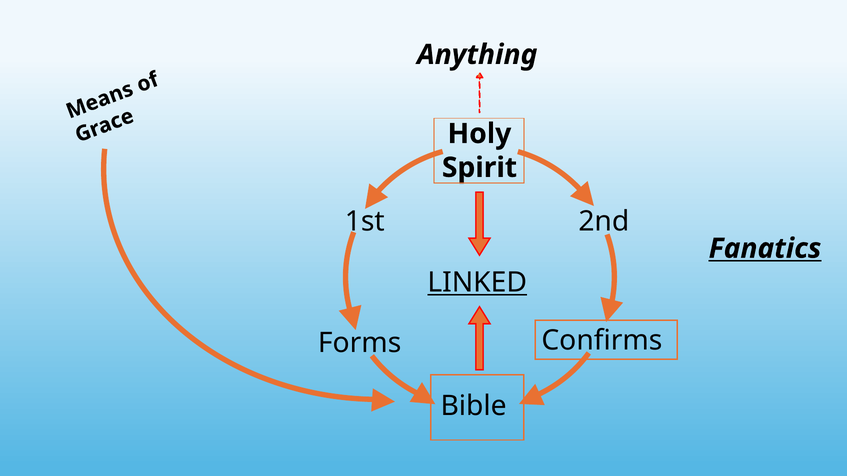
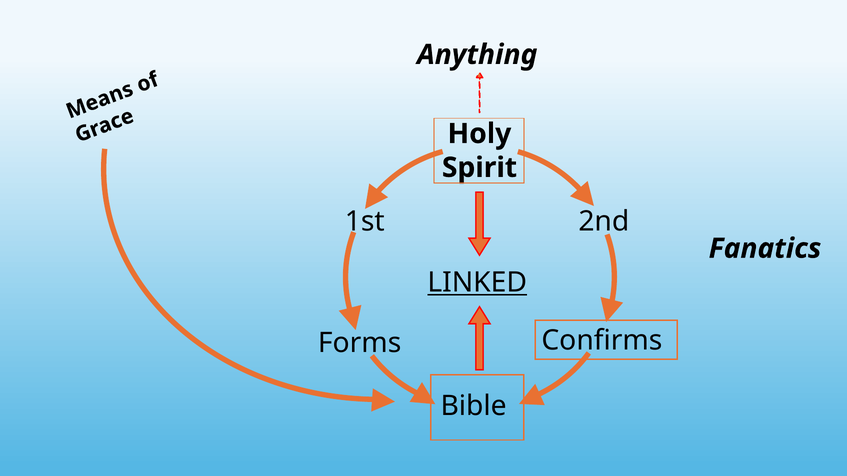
Fanatics underline: present -> none (765, 249)
